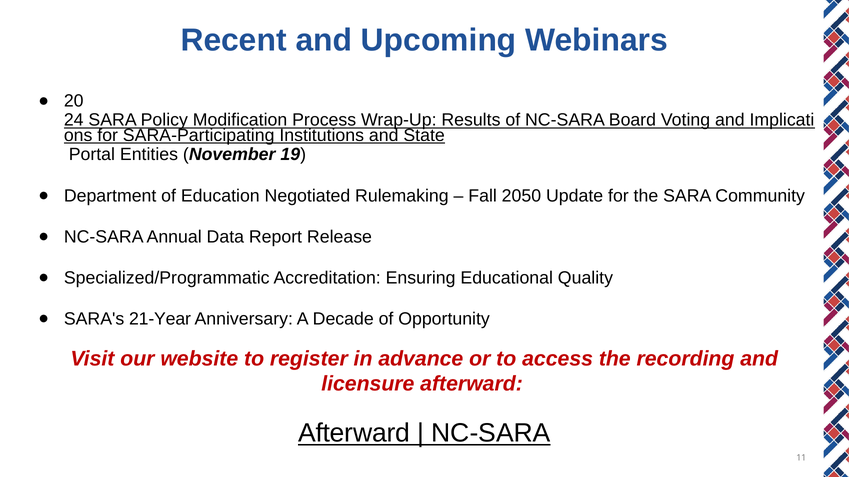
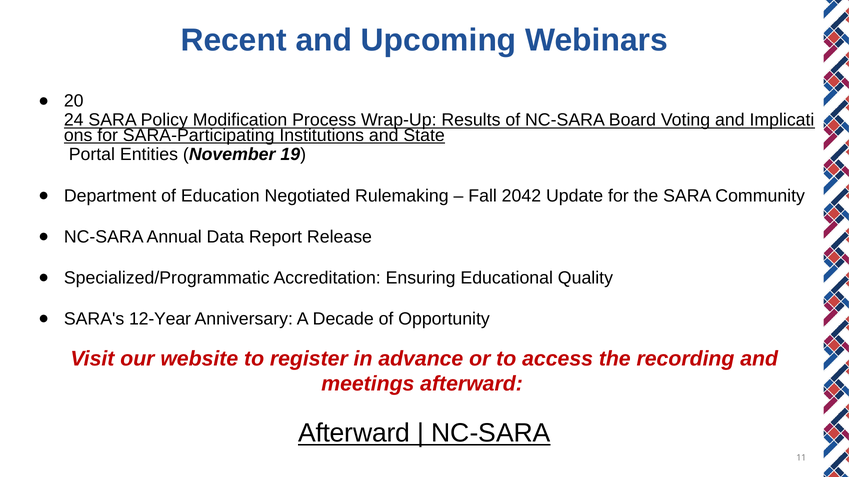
2050: 2050 -> 2042 (521, 196)
21-Year: 21-Year -> 12-Year (160, 319)
licensure: licensure -> meetings (368, 384)
